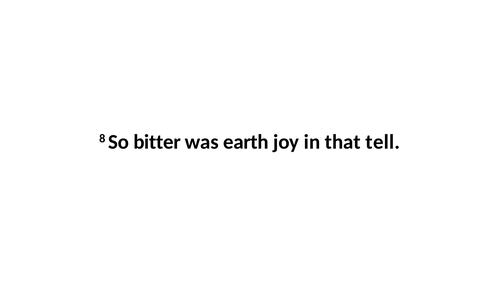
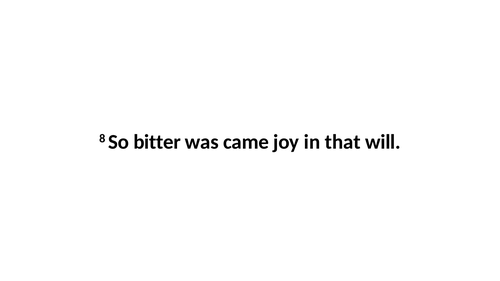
earth: earth -> came (246, 142)
tell: tell -> will (383, 142)
